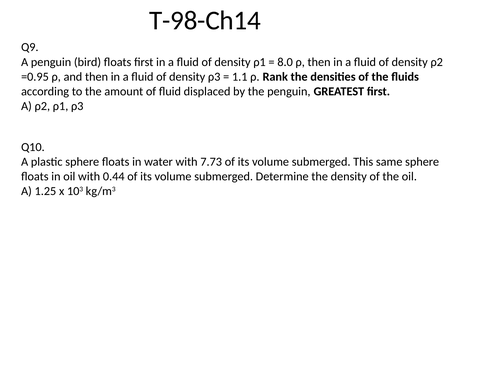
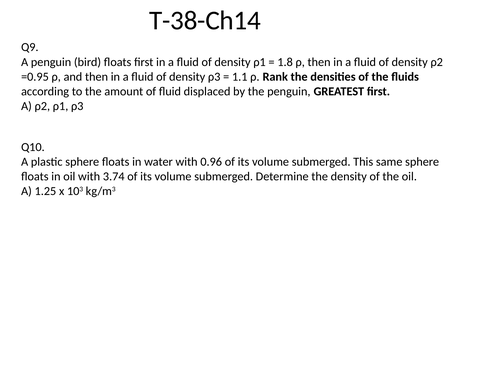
T-98-Ch14: T-98-Ch14 -> T-38-Ch14 (205, 21)
8.0: 8.0 -> 1.8 (285, 62)
7.73: 7.73 -> 0.96 (211, 162)
0.44: 0.44 -> 3.74 (114, 176)
